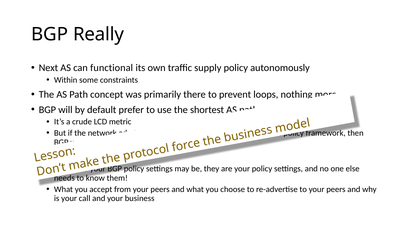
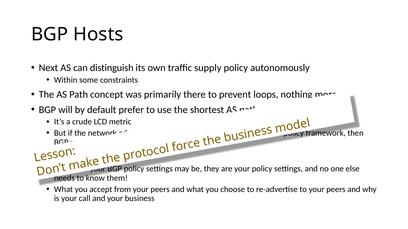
Really: Really -> Hosts (98, 34)
functional: functional -> distinguish (112, 68)
